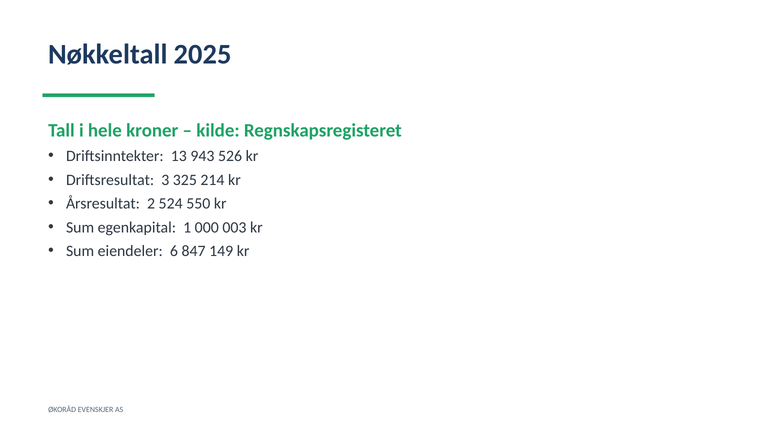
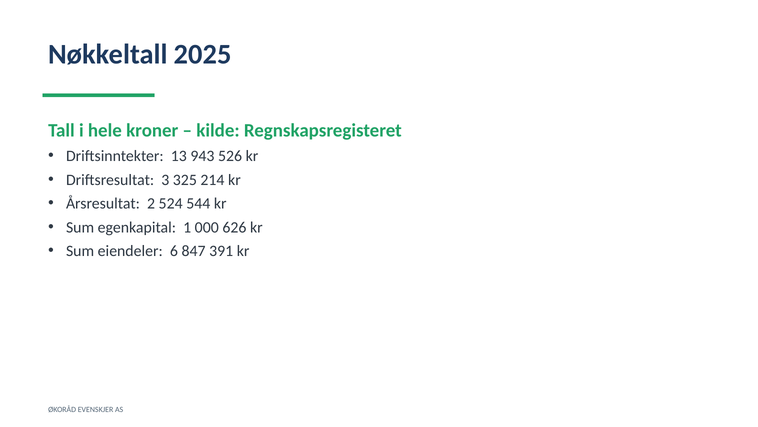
550: 550 -> 544 (198, 203)
003: 003 -> 626 (234, 227)
149: 149 -> 391 (221, 251)
